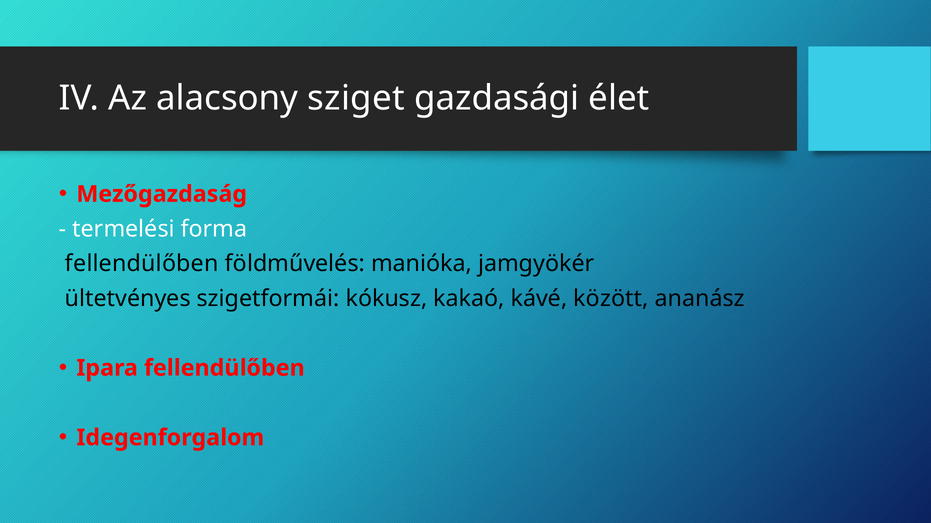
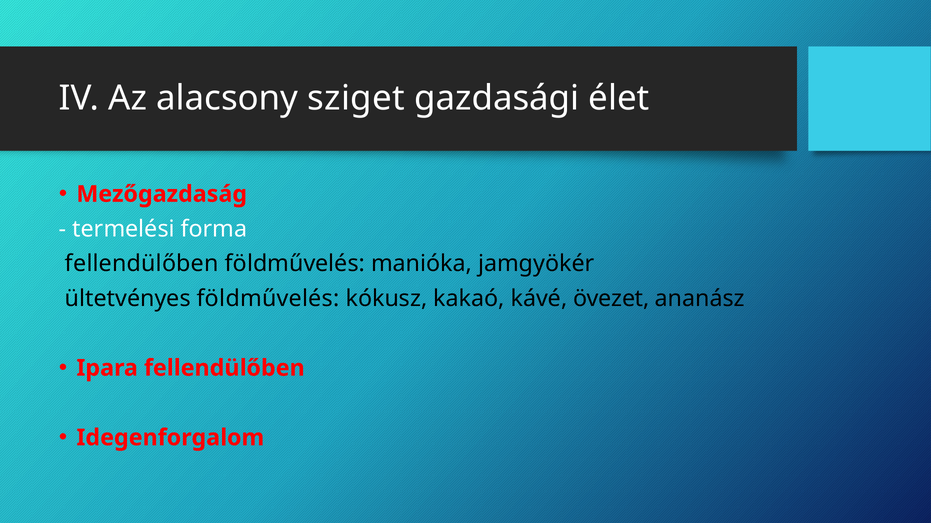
ültetvényes szigetformái: szigetformái -> földművelés (268, 299)
között: között -> övezet (611, 299)
